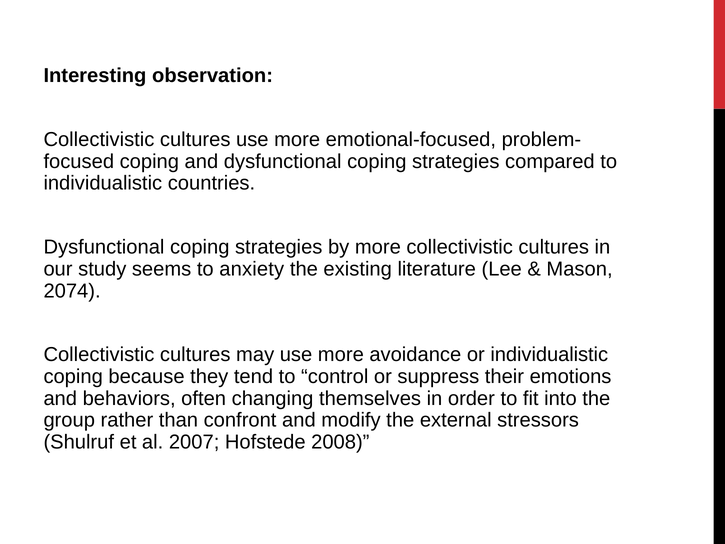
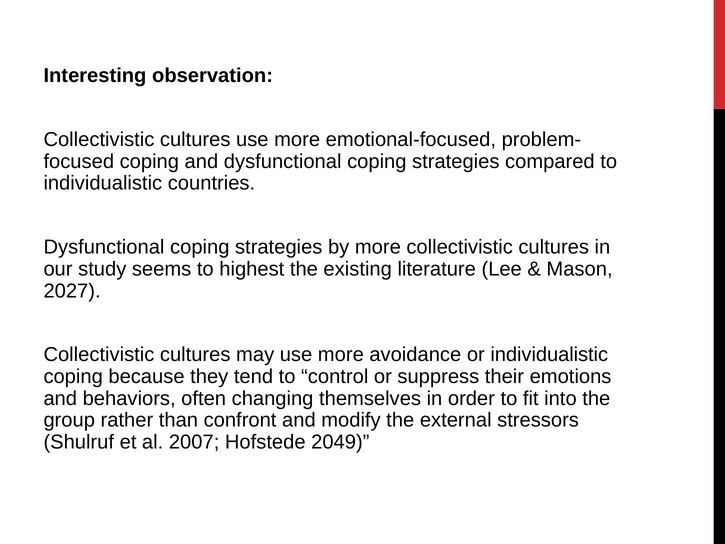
anxiety: anxiety -> highest (252, 269)
2074: 2074 -> 2027 (72, 291)
2008: 2008 -> 2049 (340, 442)
